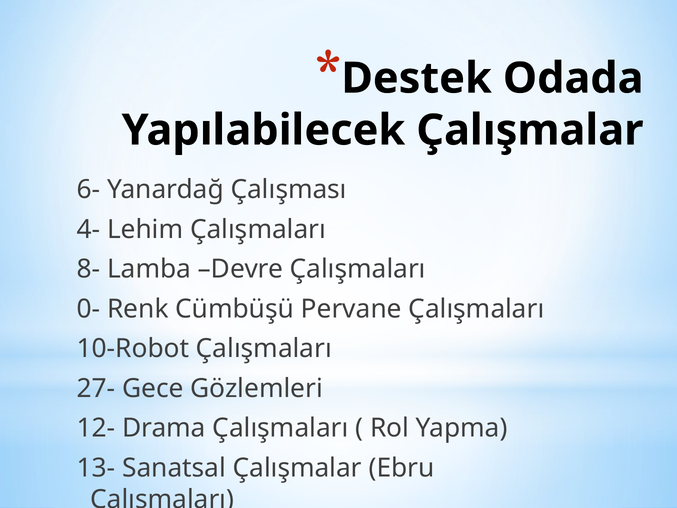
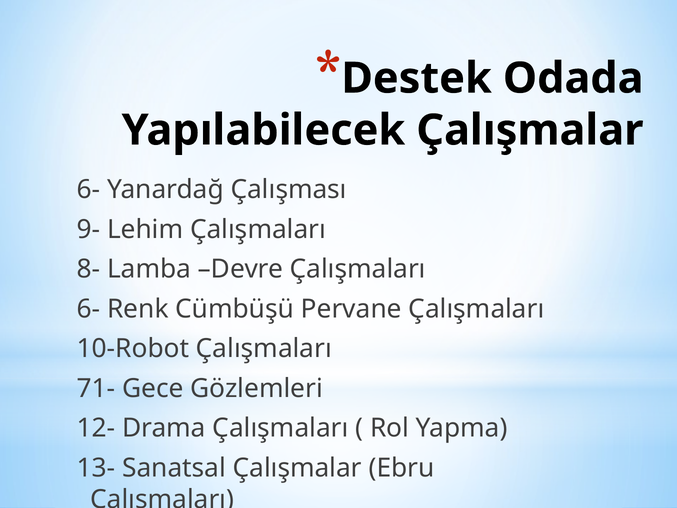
4-: 4- -> 9- (89, 229)
0-: 0- -> 6- (89, 309)
27-: 27- -> 71- (96, 388)
